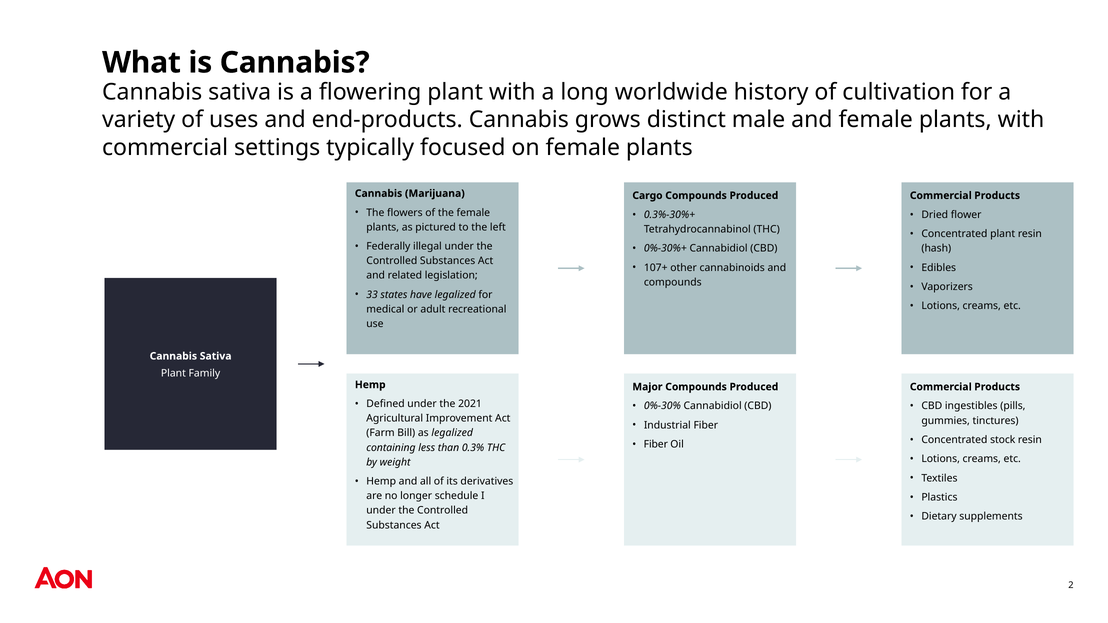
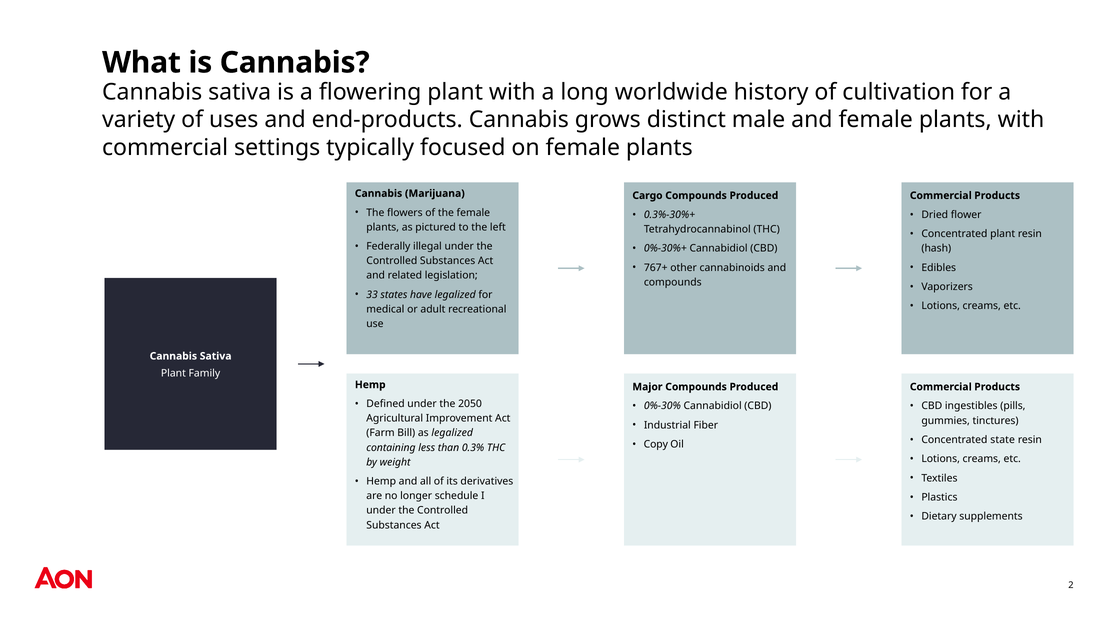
107+: 107+ -> 767+ (656, 268)
2021: 2021 -> 2050 (470, 404)
stock: stock -> state (1003, 440)
Fiber: Fiber -> Copy (656, 445)
